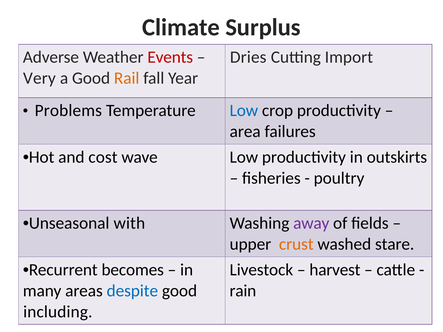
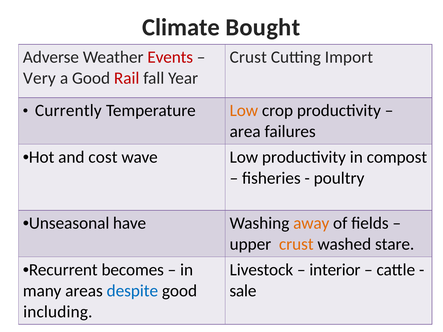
Surplus: Surplus -> Bought (263, 28)
Dries: Dries -> Crust (248, 57)
Rail colour: orange -> red (127, 78)
Problems: Problems -> Currently (68, 111)
Low colour: blue -> orange (244, 111)
outskirts: outskirts -> compost (397, 157)
with: with -> have (130, 223)
away colour: purple -> orange (311, 223)
harvest: harvest -> interior (335, 270)
rain: rain -> sale (243, 291)
